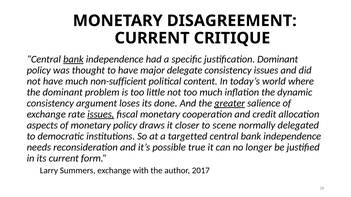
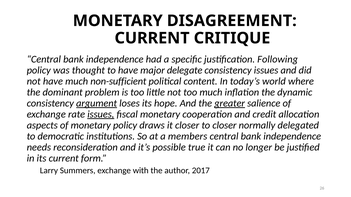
bank underline: present -> none (73, 59)
justification Dominant: Dominant -> Following (278, 59)
argument underline: none -> present (97, 103)
done: done -> hope (166, 103)
to scene: scene -> closer (224, 126)
targetted: targetted -> members (188, 137)
